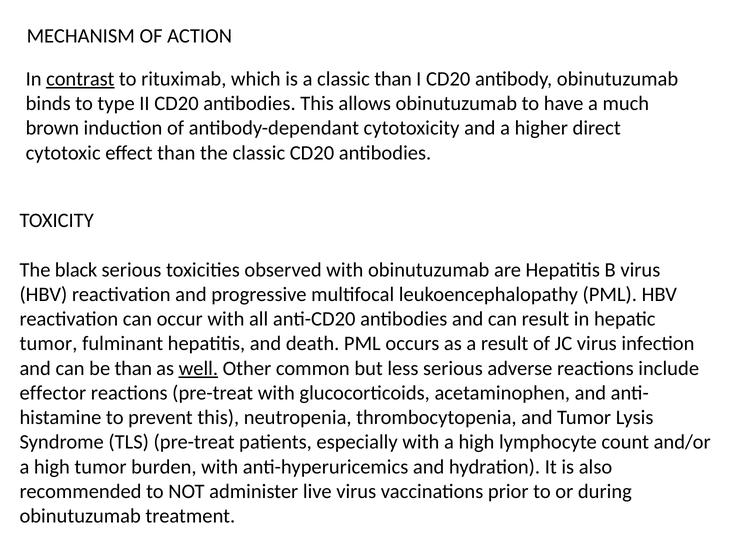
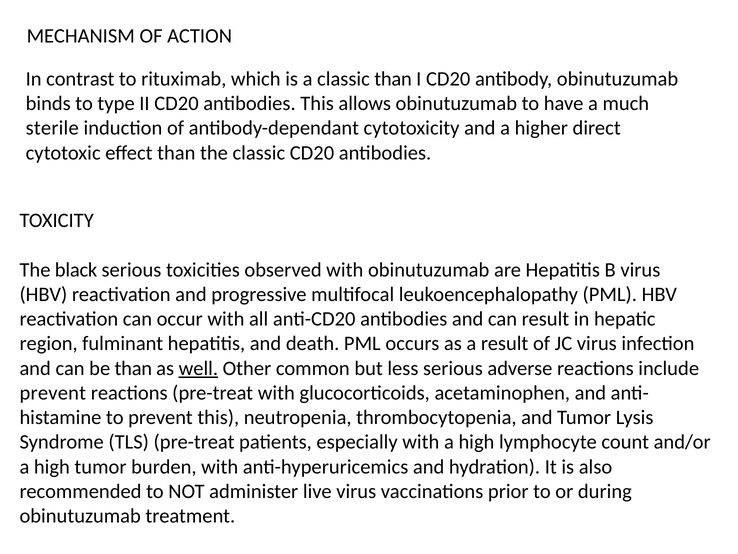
contrast underline: present -> none (80, 79)
brown: brown -> sterile (52, 128)
tumor: tumor -> region (49, 343)
effector: effector -> prevent (53, 393)
